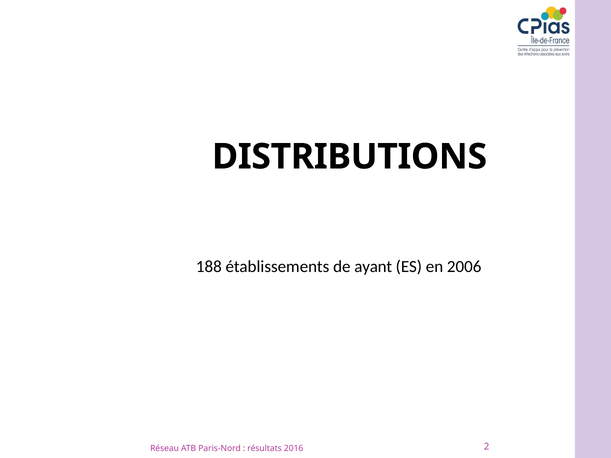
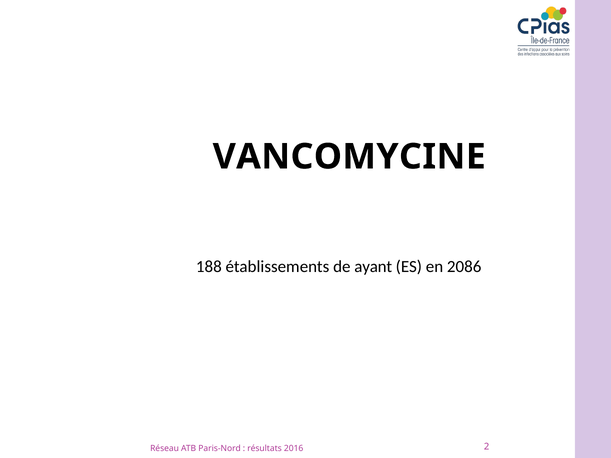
DISTRIBUTIONS: DISTRIBUTIONS -> VANCOMYCINE (349, 157)
2006: 2006 -> 2086 (464, 267)
